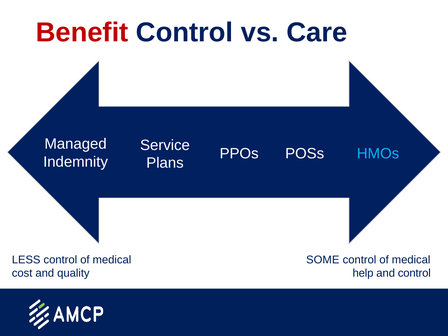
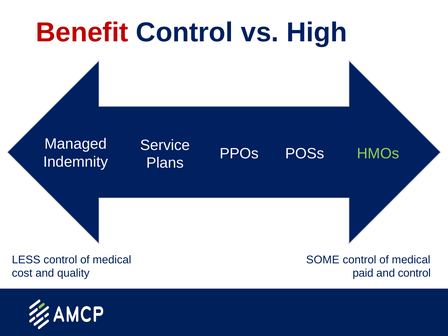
Care: Care -> High (317, 32)
HMOs colour: light blue -> light green (378, 154)
help: help -> paid (363, 273)
